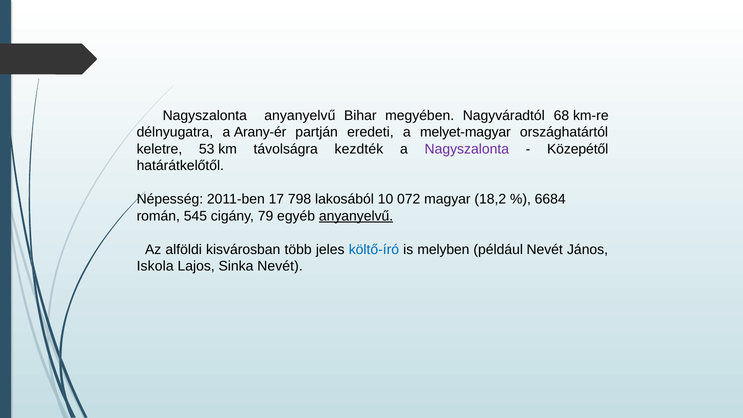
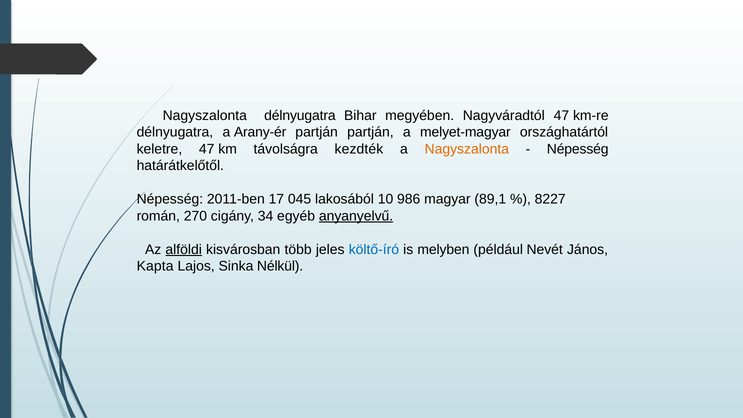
Nagyszalonta anyanyelvű: anyanyelvű -> délnyugatra (300, 116)
Nagyváradtól 68: 68 -> 47 (561, 116)
partján eredeti: eredeti -> partján (370, 132)
keletre 53: 53 -> 47 (207, 149)
Nagyszalonta colour: purple -> orange (467, 149)
Közepétől: Közepétől -> Népesség (578, 149)
798: 798 -> 045 (300, 199)
072: 072 -> 986 (409, 199)
18,2: 18,2 -> 89,1 (490, 199)
6684: 6684 -> 8227 (550, 199)
545: 545 -> 270 (195, 216)
79: 79 -> 34 (266, 216)
alföldi underline: none -> present (184, 249)
Iskola: Iskola -> Kapta (155, 266)
Sinka Nevét: Nevét -> Nélkül (280, 266)
